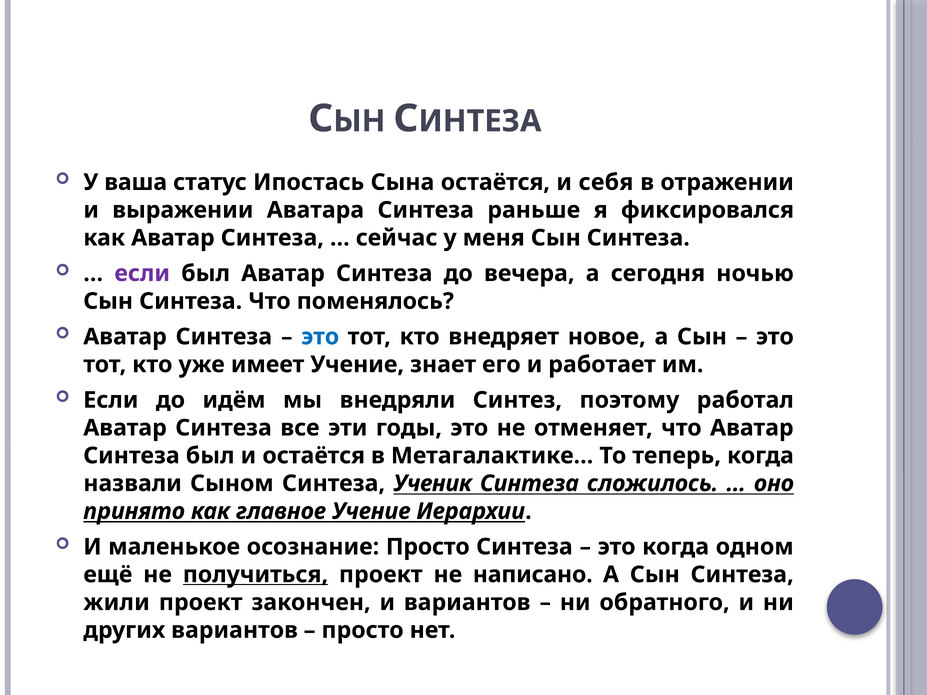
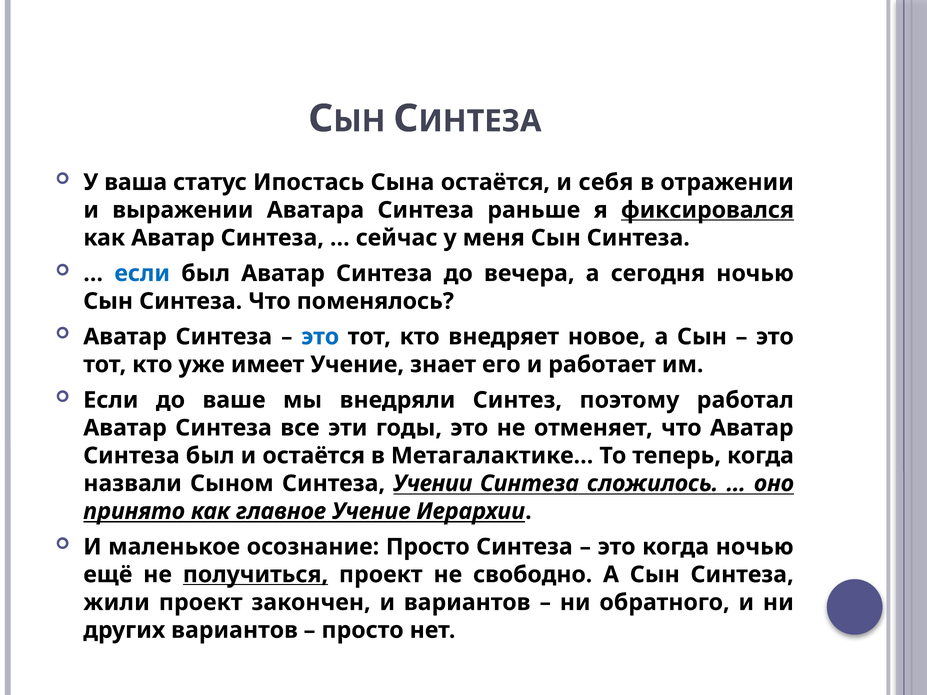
фиксировался underline: none -> present (707, 210)
если colour: purple -> blue (142, 273)
идём: идём -> ваше (234, 400)
Ученик: Ученик -> Учении (433, 484)
когда одном: одном -> ночью (755, 547)
написано: написано -> свободно (533, 575)
